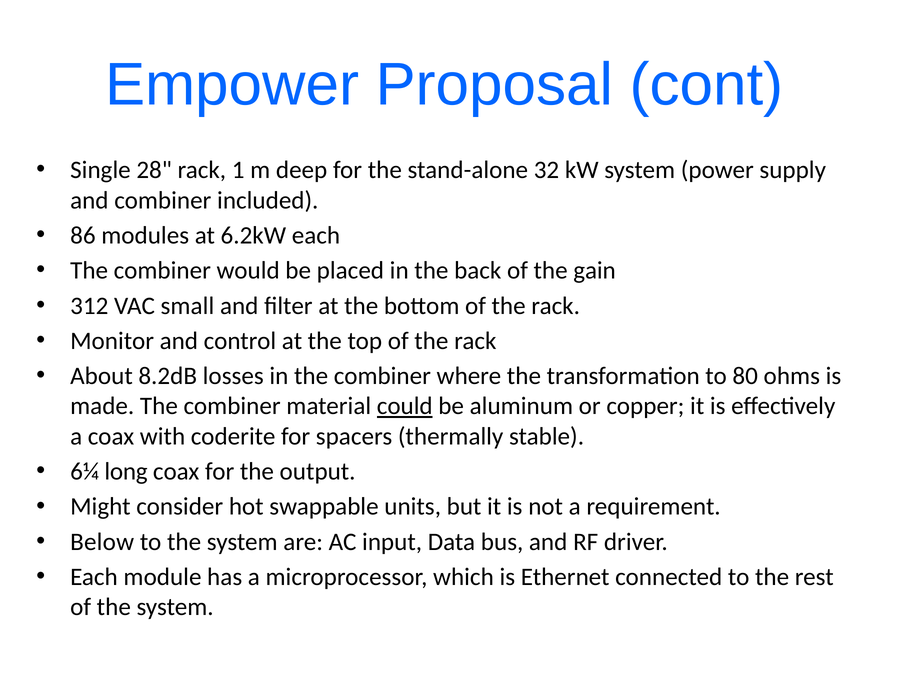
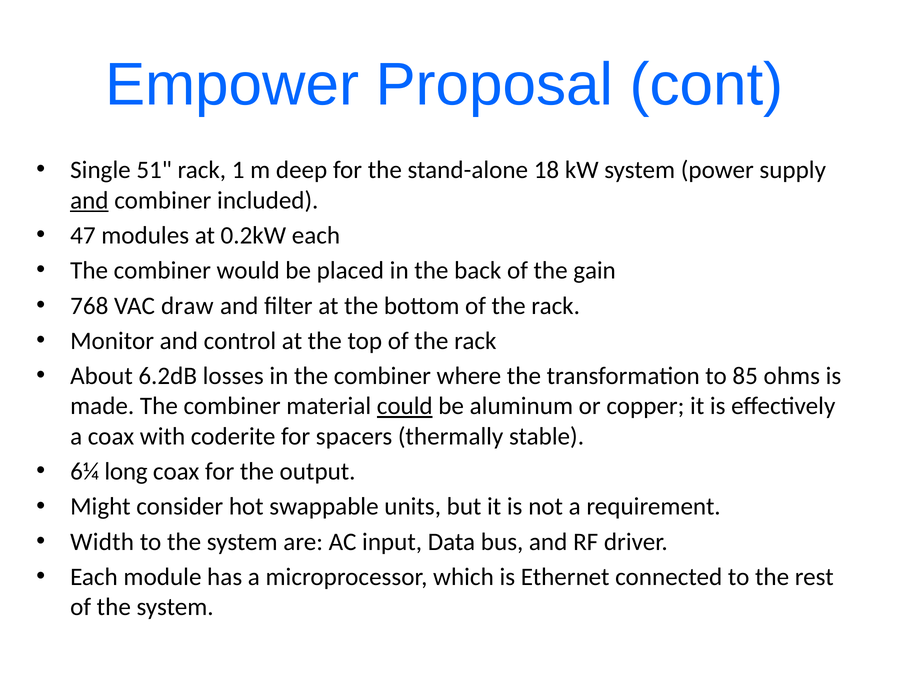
28: 28 -> 51 (154, 170)
32: 32 -> 18 (546, 170)
and underline: none -> present (89, 200)
86: 86 -> 47 (83, 235)
6.2kW: 6.2kW -> 0.2kW (253, 235)
312: 312 -> 768 (89, 305)
small: small -> draw (187, 305)
8.2dB: 8.2dB -> 6.2dB (168, 376)
80: 80 -> 85 (745, 376)
Below: Below -> Width (102, 541)
